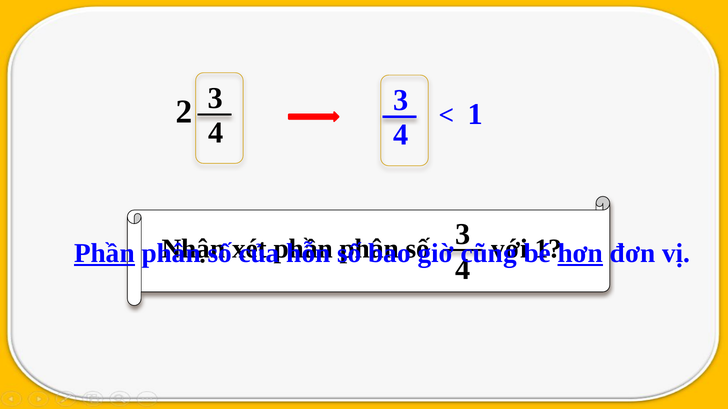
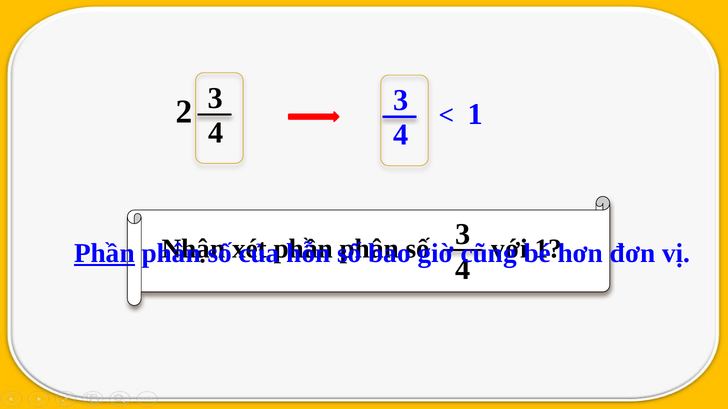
hơn underline: present -> none (580, 254)
